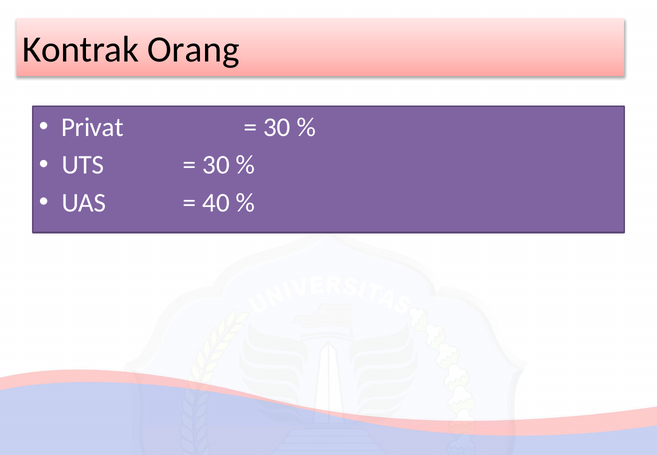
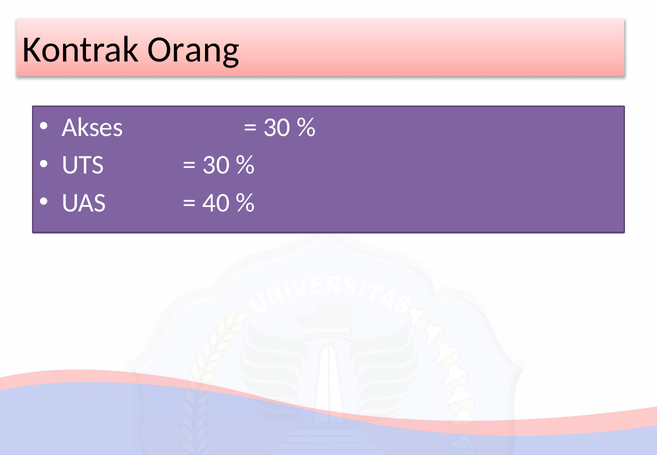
Privat: Privat -> Akses (92, 127)
